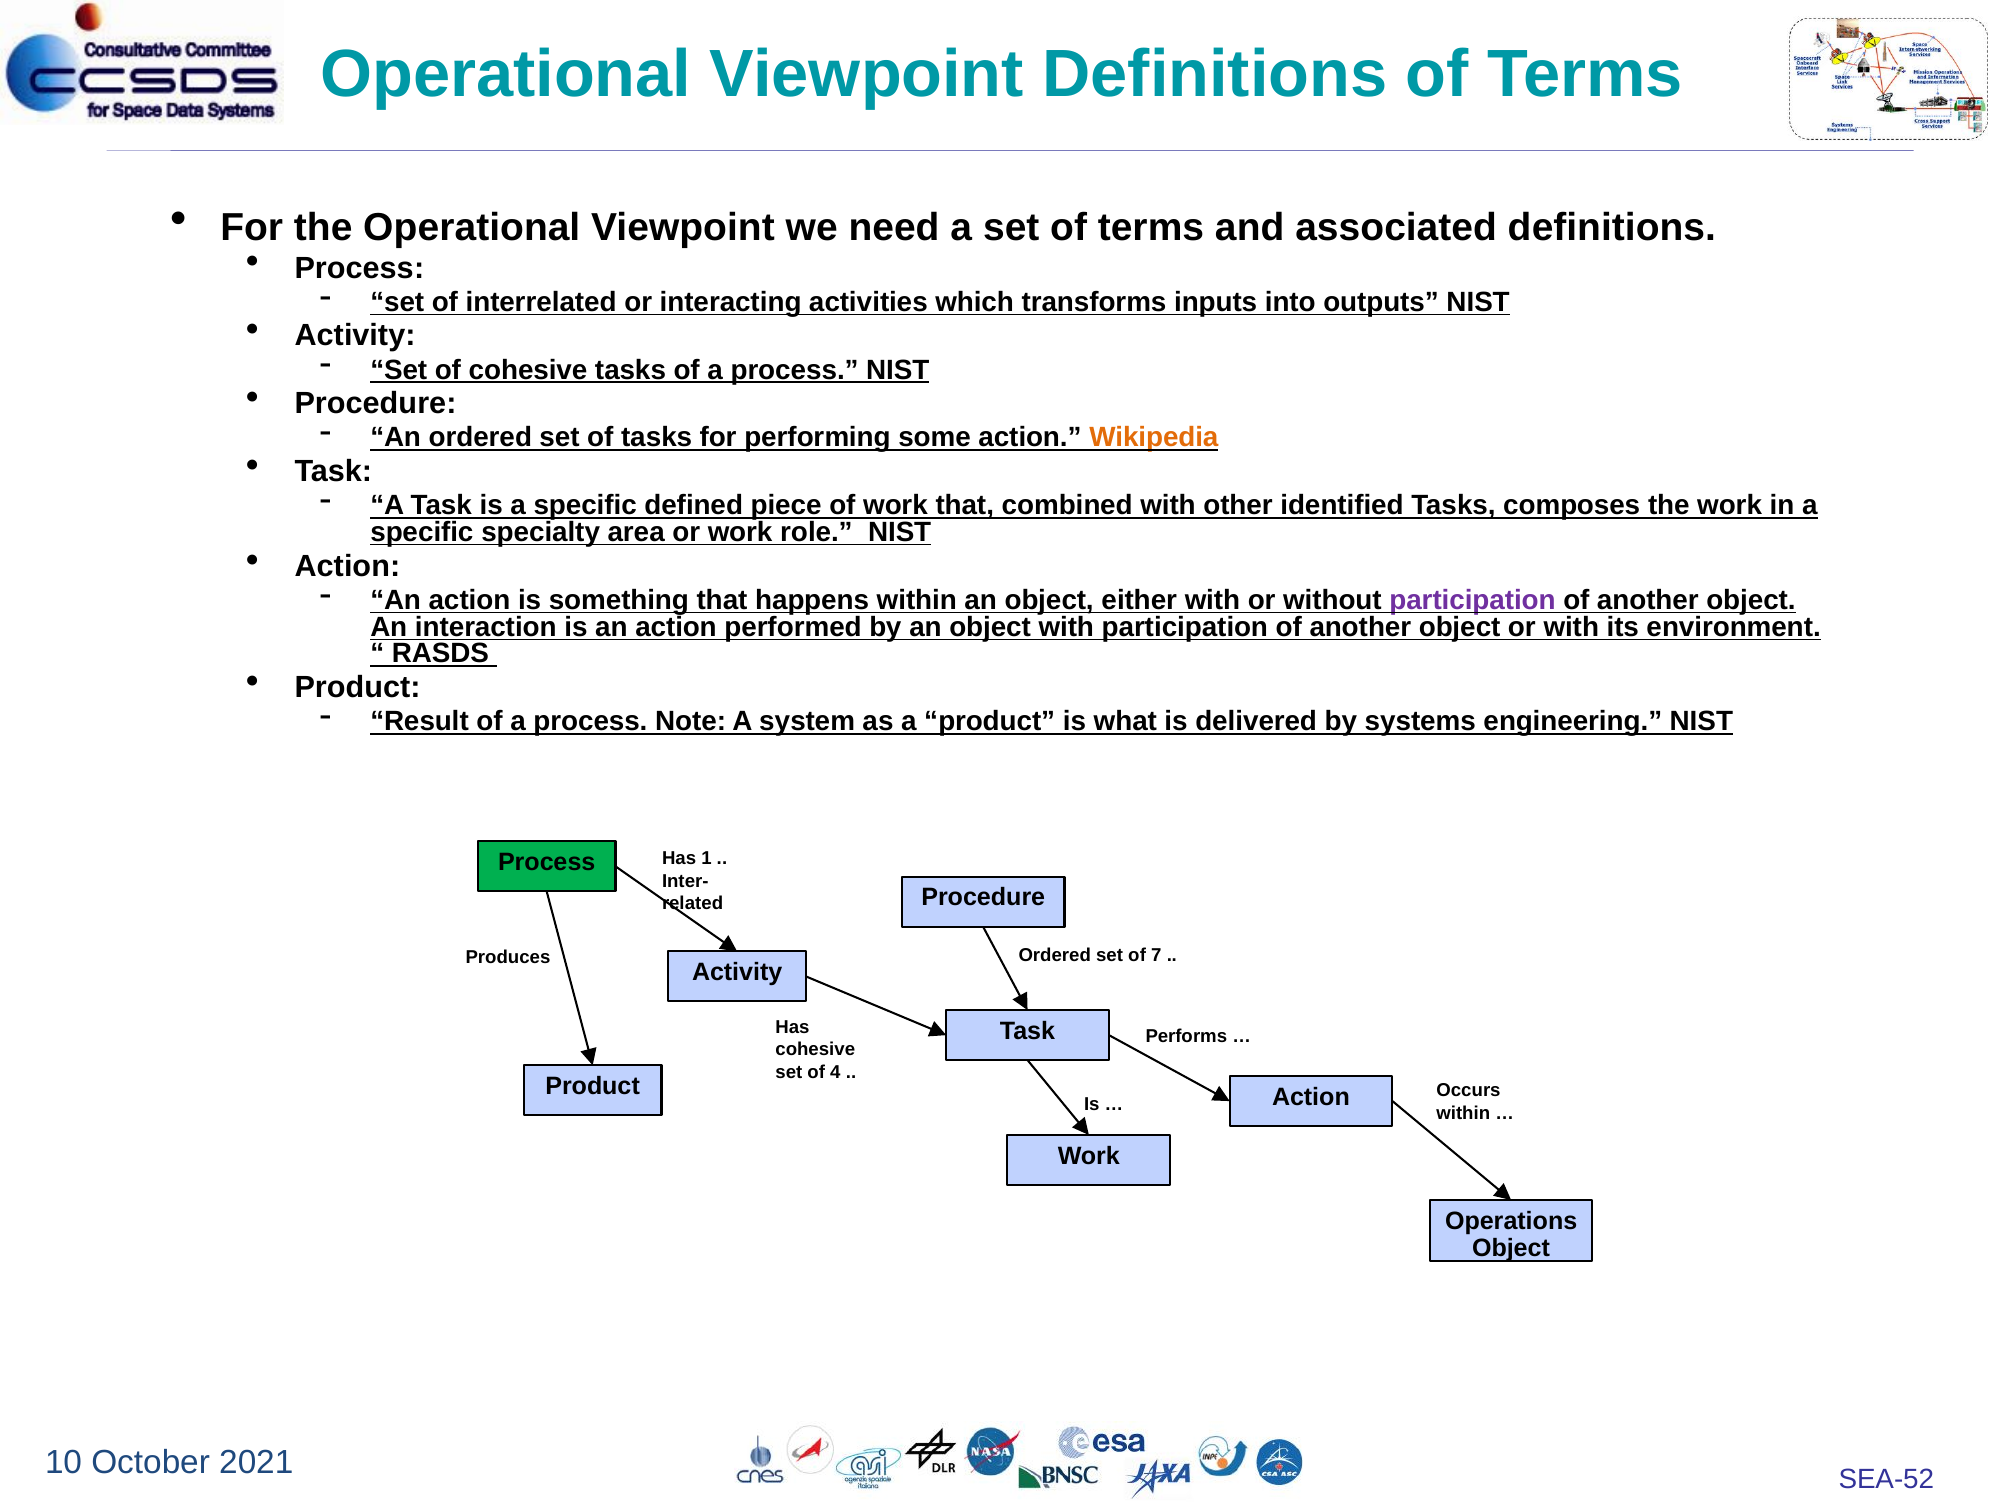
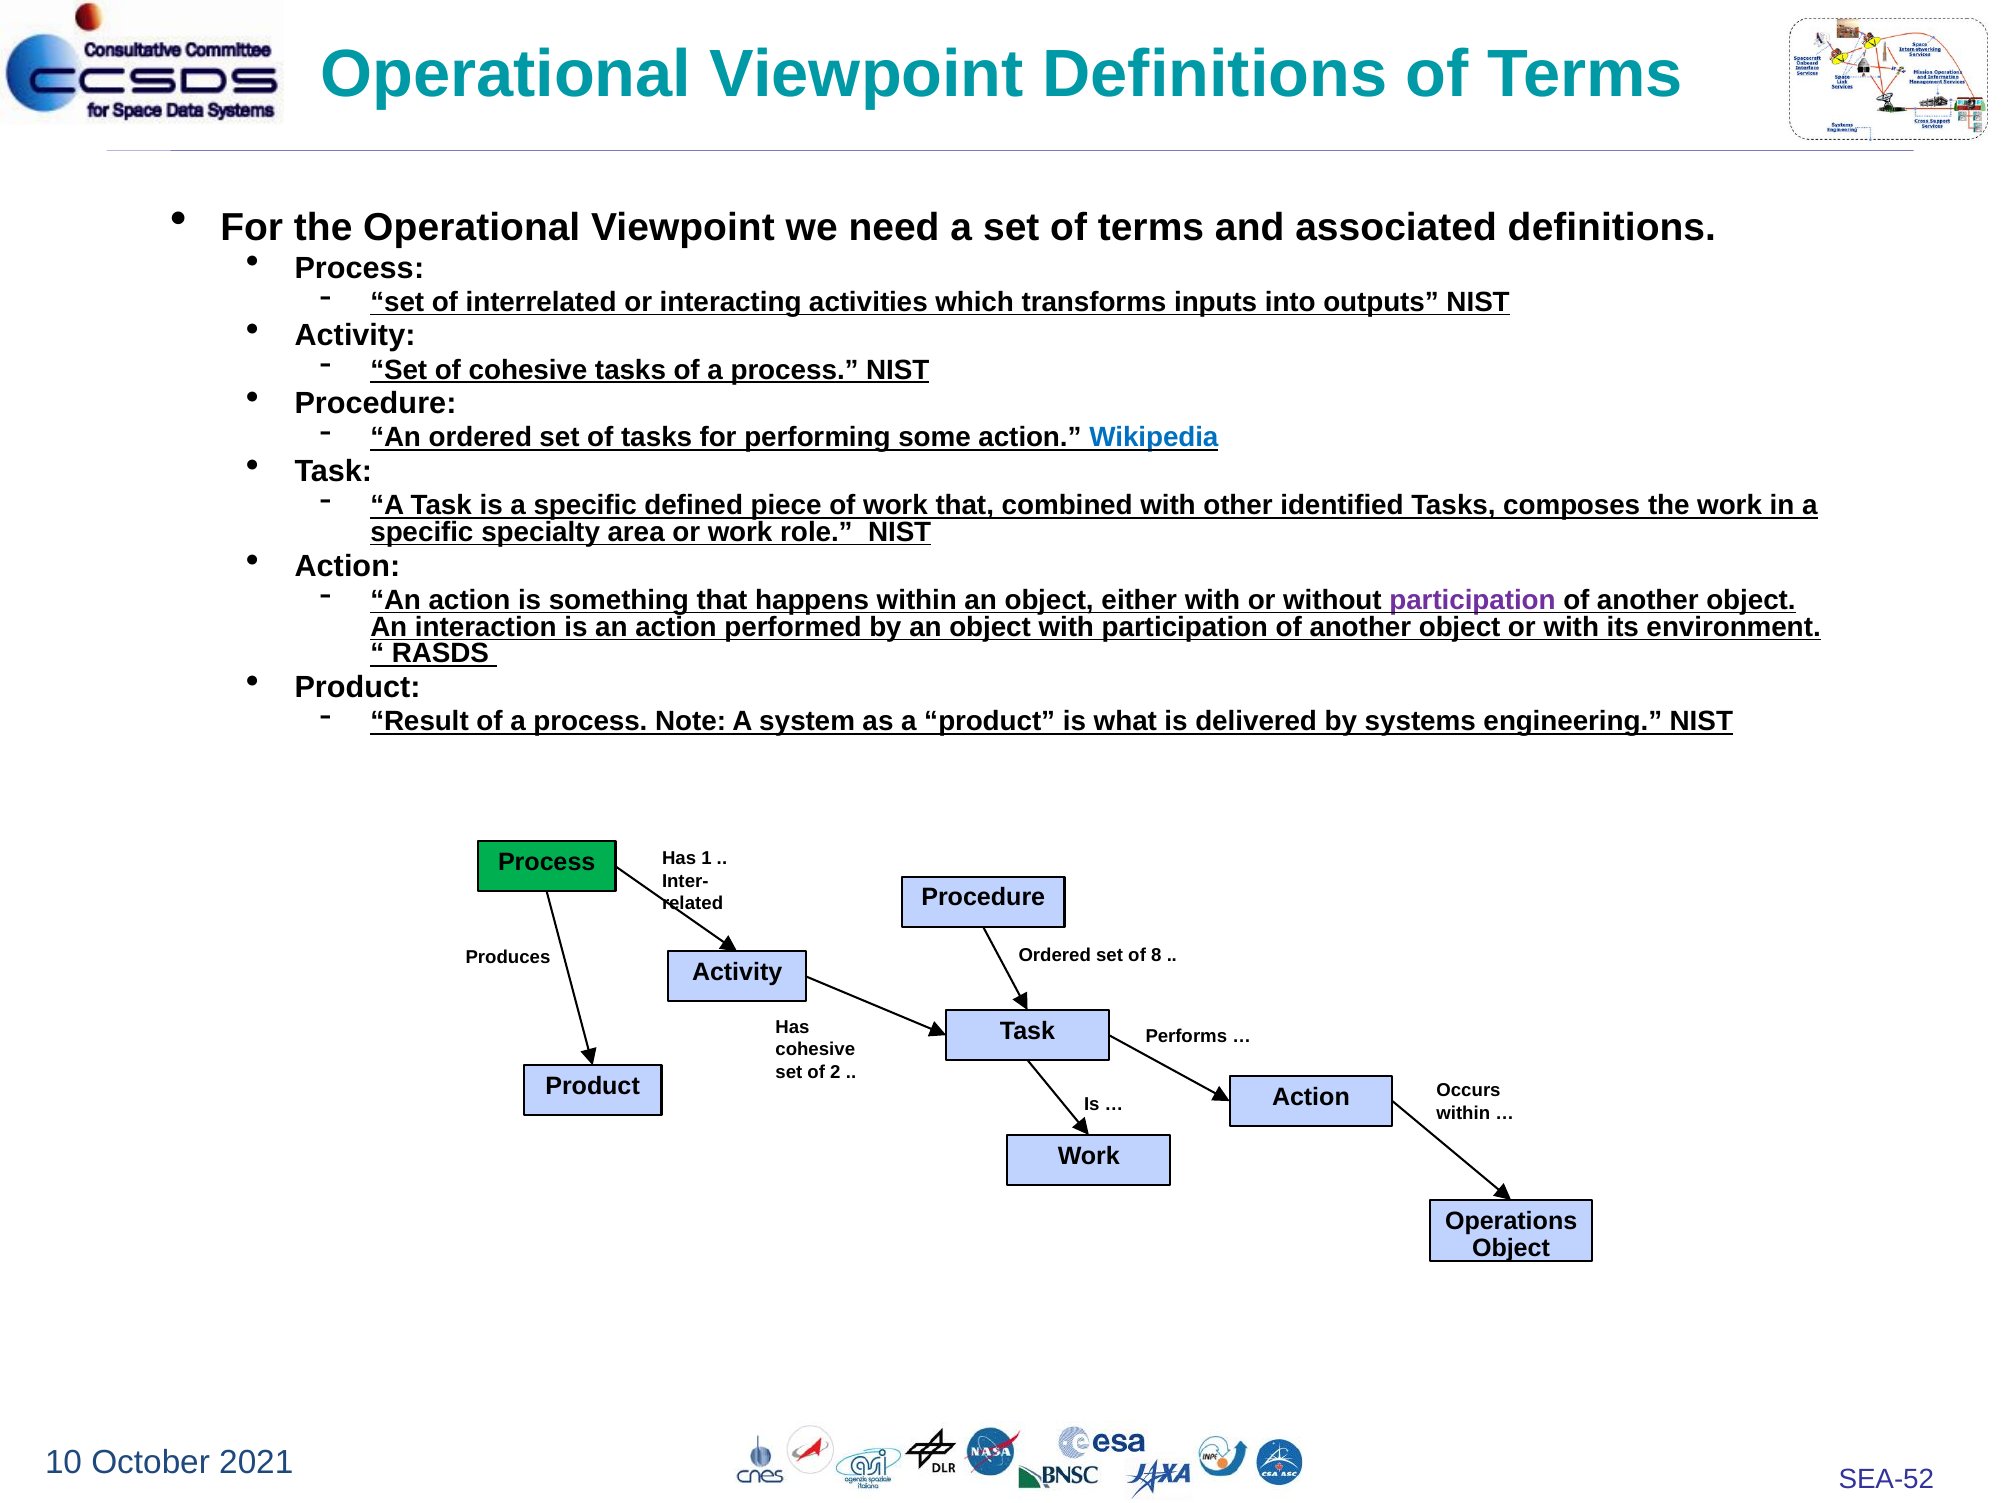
Wikipedia colour: orange -> blue (1154, 438)
7: 7 -> 8 (1156, 955)
4: 4 -> 2 (835, 1072)
